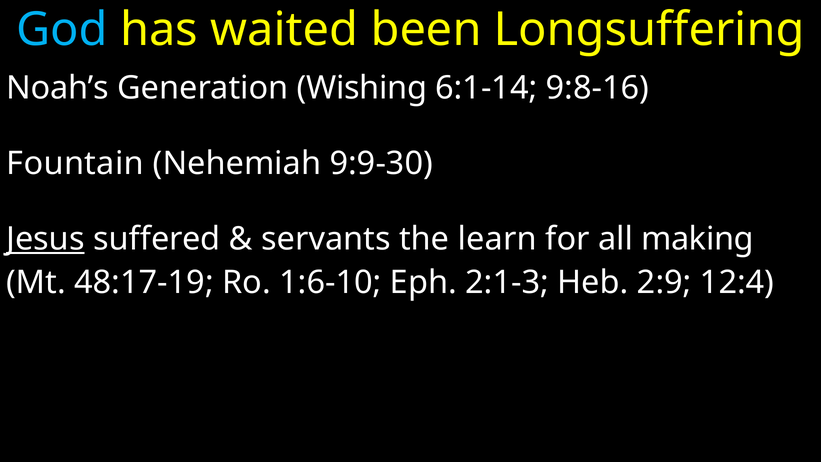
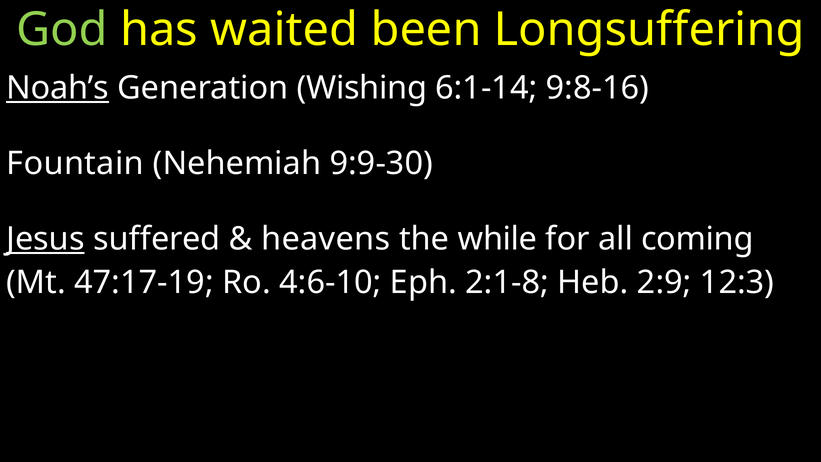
God colour: light blue -> light green (62, 30)
Noah’s underline: none -> present (58, 88)
servants: servants -> heavens (326, 239)
learn: learn -> while (498, 239)
making: making -> coming (697, 239)
48:17-19: 48:17-19 -> 47:17-19 (144, 282)
1:6-10: 1:6-10 -> 4:6-10 (330, 282)
2:1-3: 2:1-3 -> 2:1-8 (507, 282)
12:4: 12:4 -> 12:3 (737, 282)
